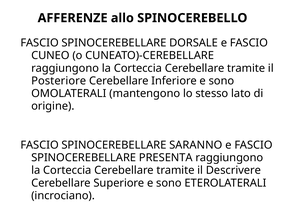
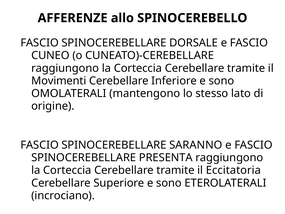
Posteriore: Posteriore -> Movimenti (59, 81)
Descrivere: Descrivere -> Eccitatoria (233, 170)
